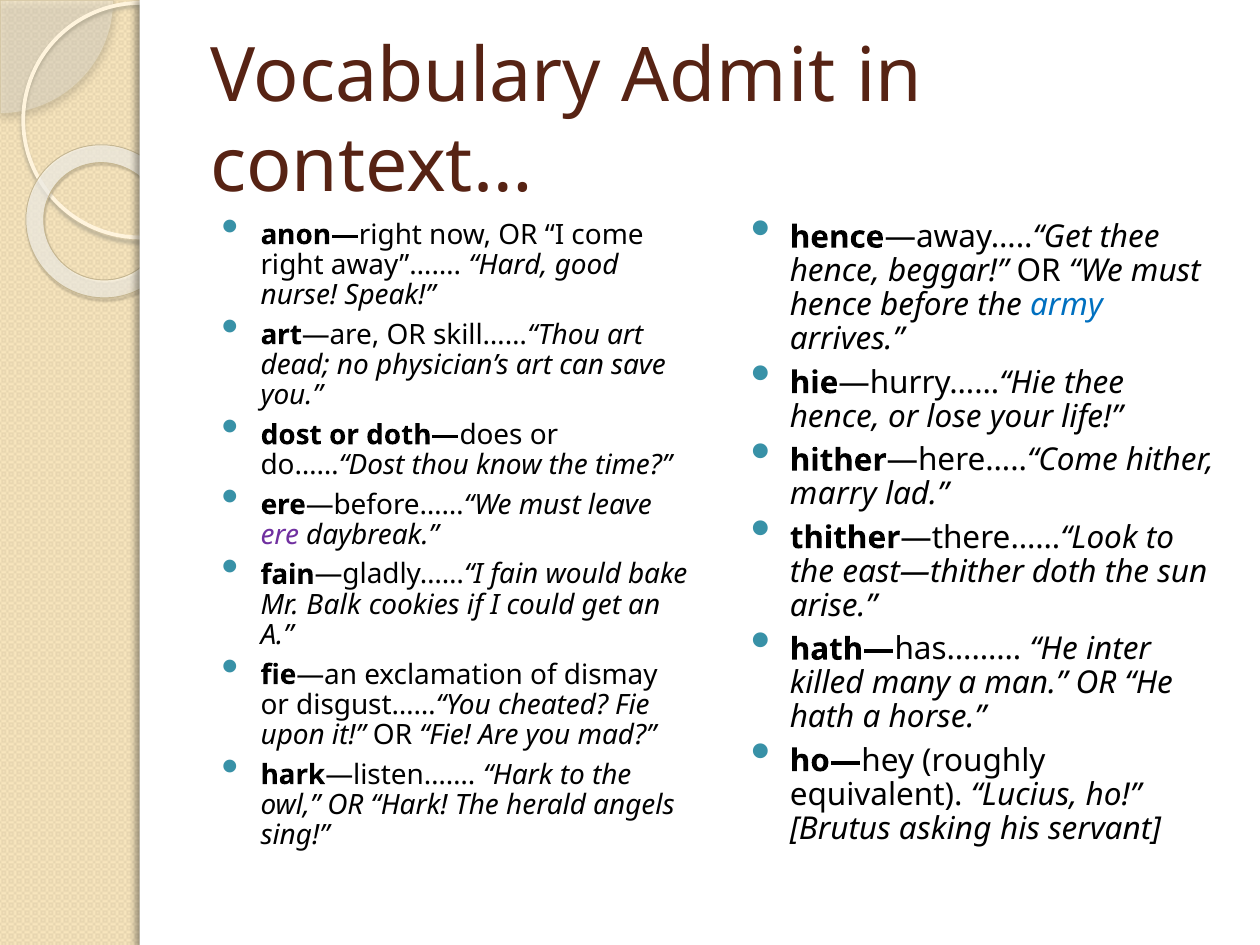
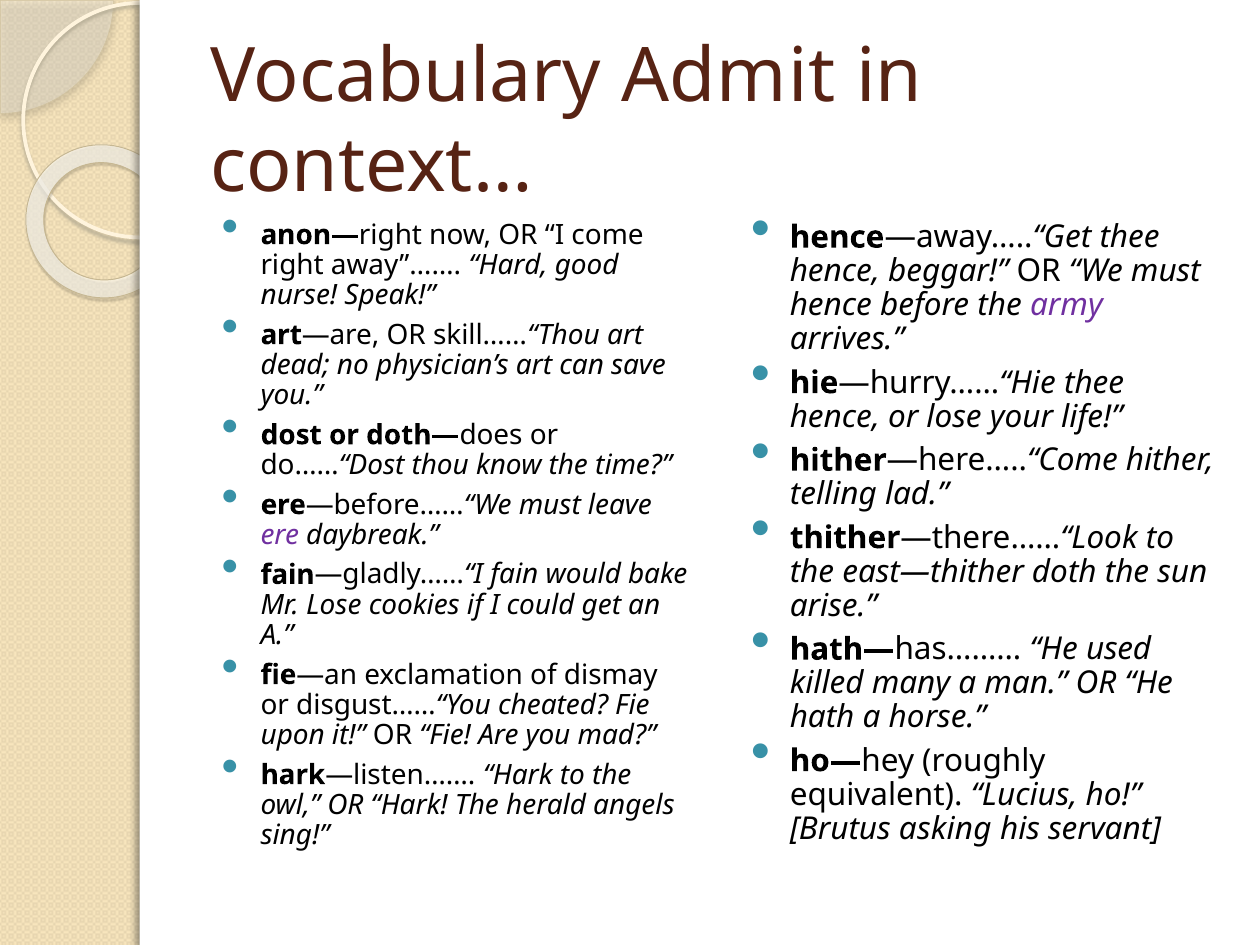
army colour: blue -> purple (1066, 305)
marry: marry -> telling (833, 494)
Mr Balk: Balk -> Lose (334, 605)
inter: inter -> used (1119, 649)
